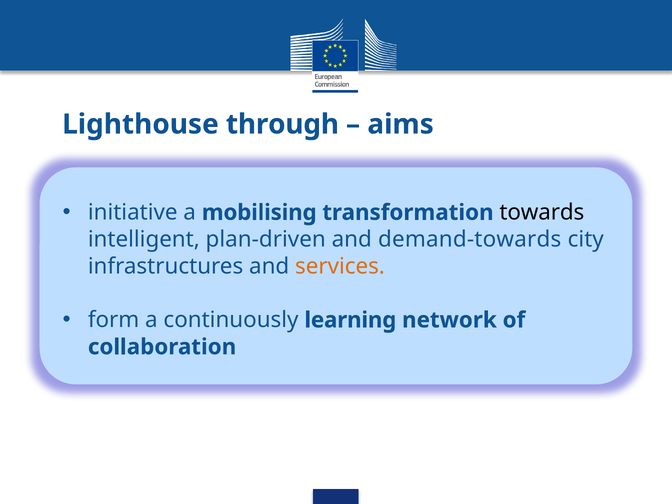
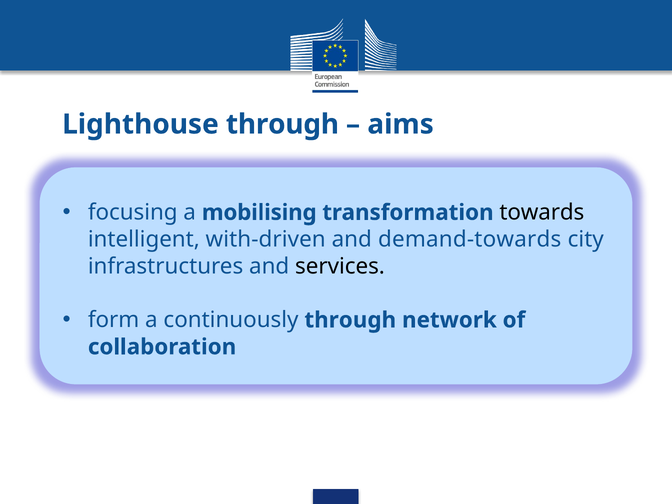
initiative: initiative -> focusing (133, 213)
plan-driven: plan-driven -> with-driven (266, 239)
services colour: orange -> black (340, 266)
continuously learning: learning -> through (350, 320)
